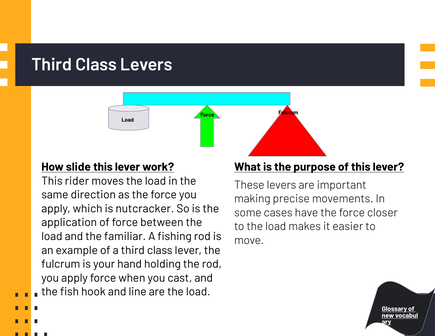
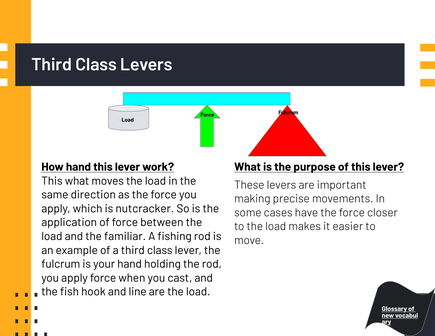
How slide: slide -> hand (79, 167)
This rider: rider -> what (77, 181)
